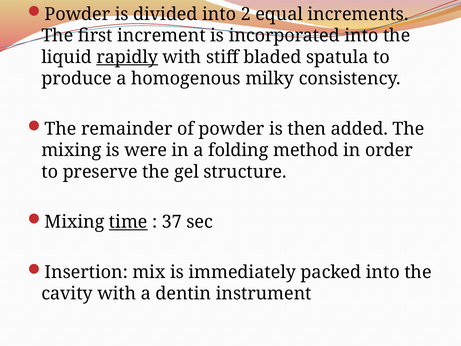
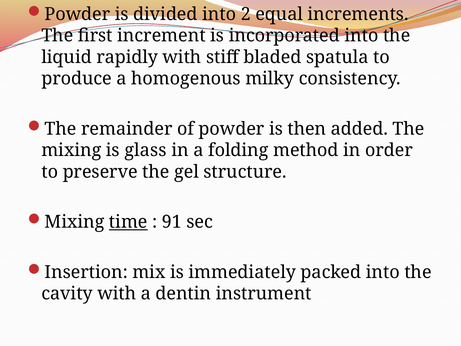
rapidly underline: present -> none (127, 57)
were: were -> glass (146, 150)
37: 37 -> 91 (172, 222)
